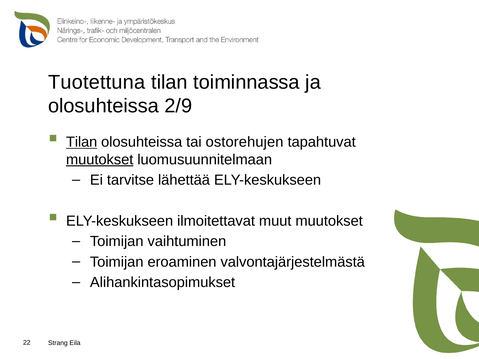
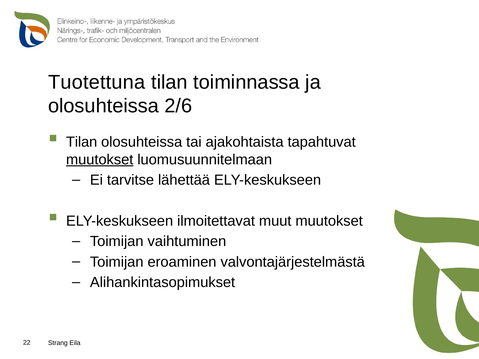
2/9: 2/9 -> 2/6 (178, 106)
Tilan underline: present -> none (82, 142)
ostorehujen: ostorehujen -> ajakohtaista (245, 142)
